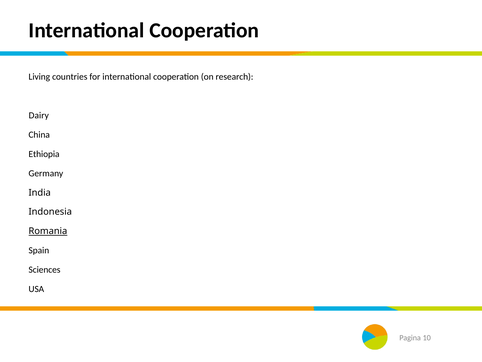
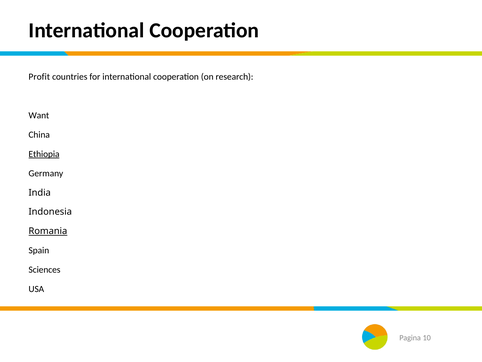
Living: Living -> Profit (39, 77)
Dairy: Dairy -> Want (39, 115)
Ethiopia underline: none -> present (44, 154)
